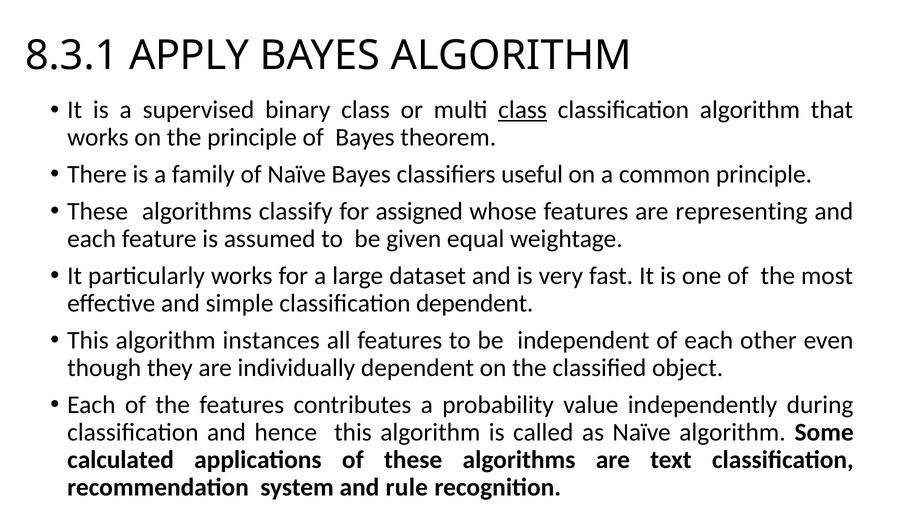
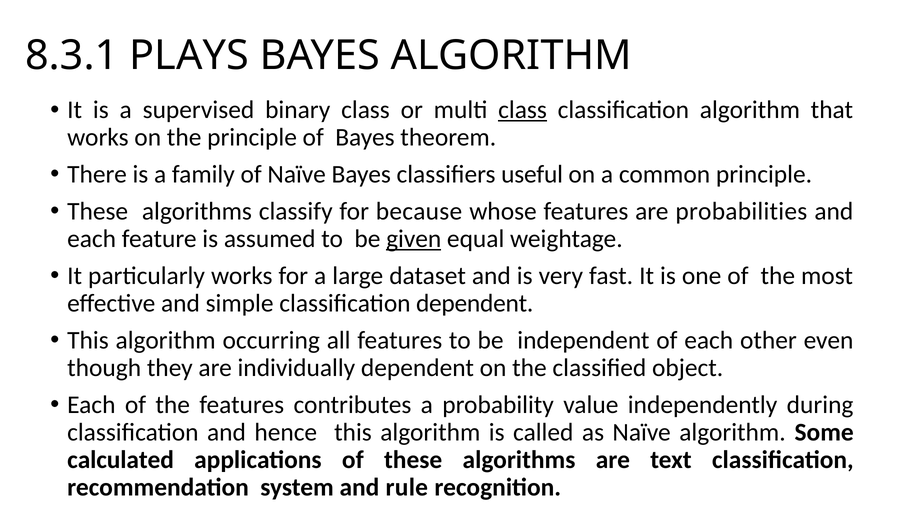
APPLY: APPLY -> PLAYS (189, 56)
assigned: assigned -> because (419, 211)
representing: representing -> probabilities (741, 211)
given underline: none -> present (414, 239)
instances: instances -> occurring (271, 340)
